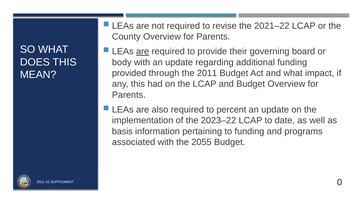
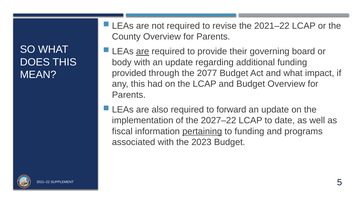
2011: 2011 -> 2077 (207, 73)
percent: percent -> forward (231, 110)
2023–22: 2023–22 -> 2027–22 (219, 121)
basis: basis -> fiscal (122, 132)
pertaining underline: none -> present (202, 132)
2055: 2055 -> 2023 (201, 143)
0: 0 -> 5 (340, 183)
